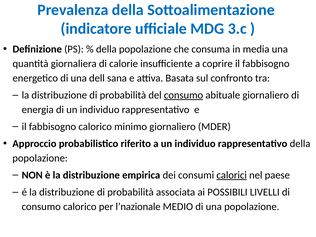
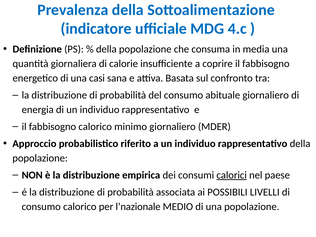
3.c: 3.c -> 4.c (237, 29)
dell: dell -> casi (97, 78)
consumo underline: present -> none (184, 95)
